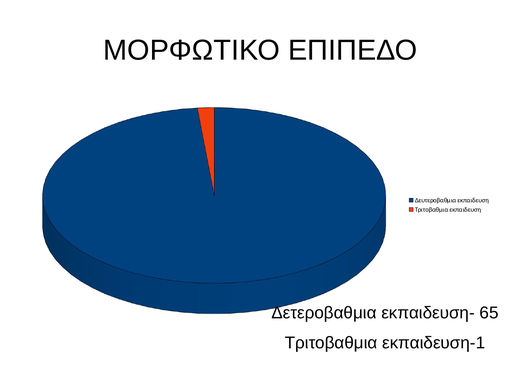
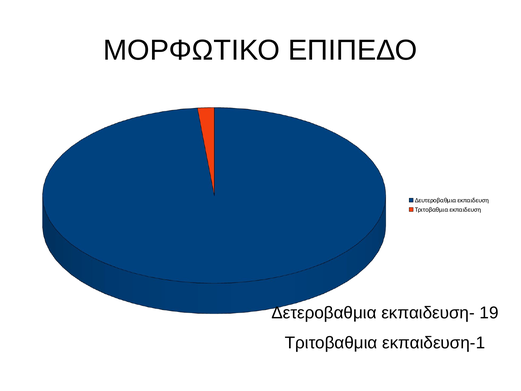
65: 65 -> 19 (489, 313)
